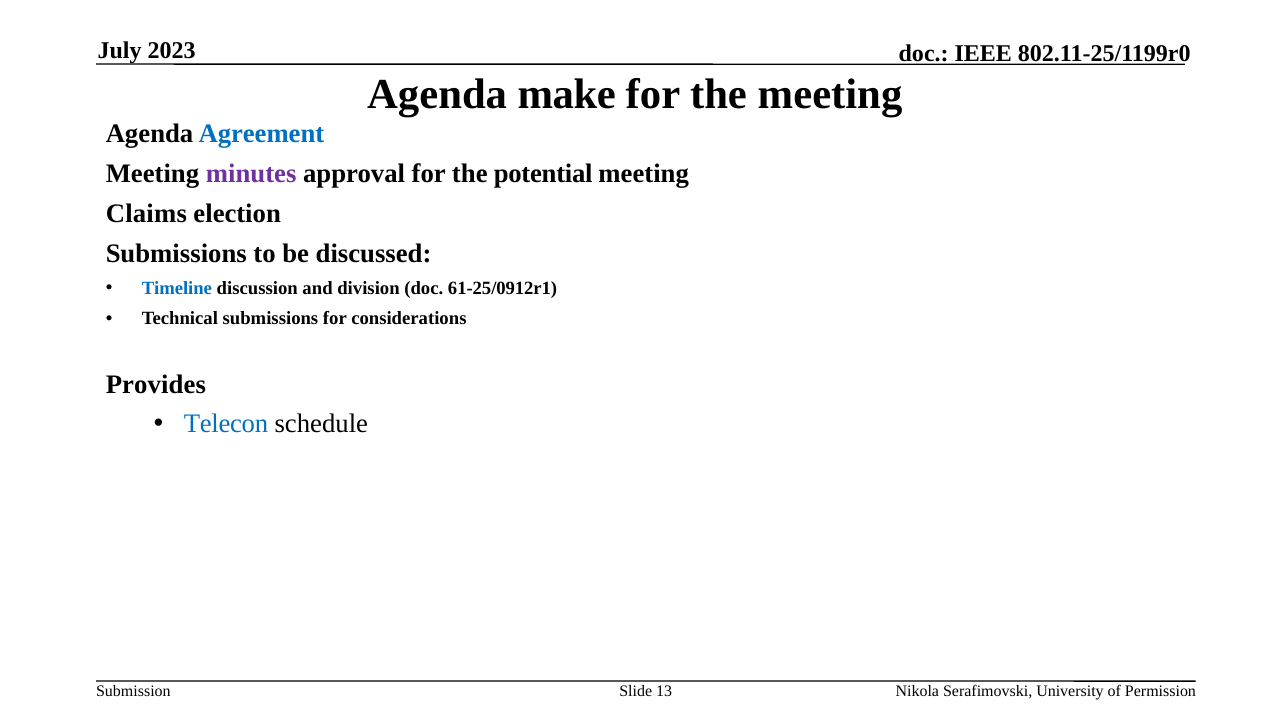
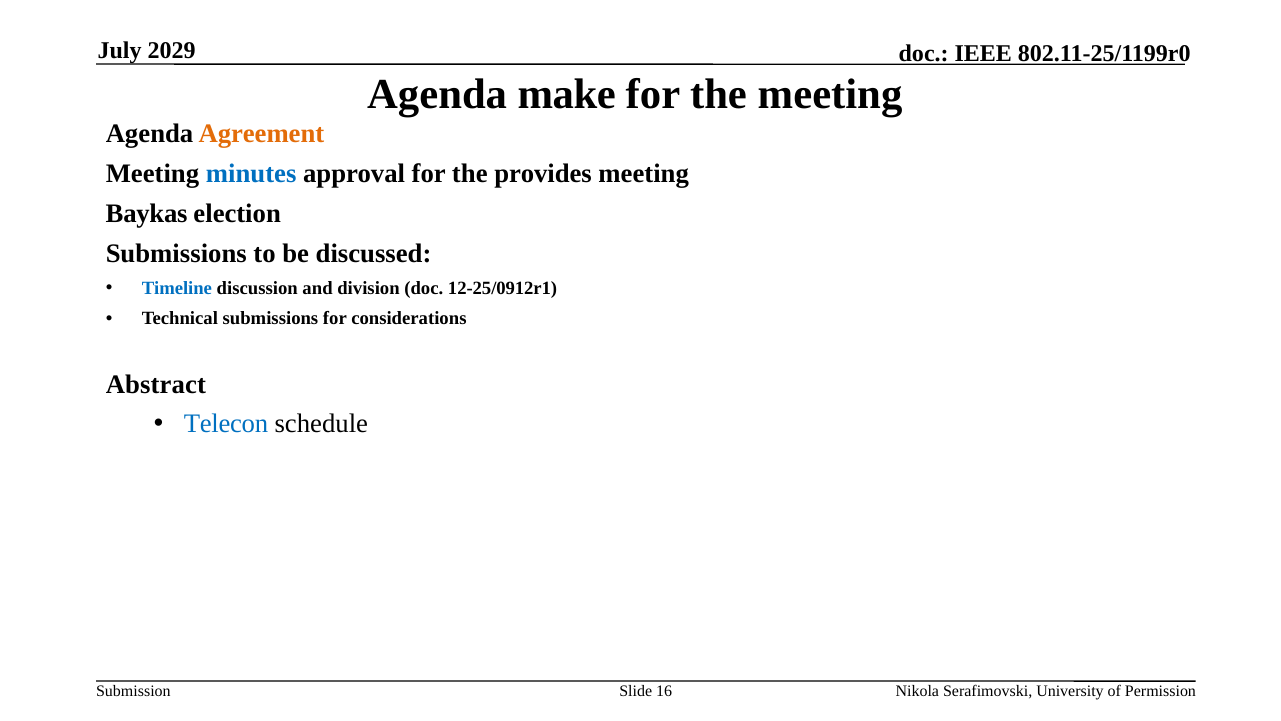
2023: 2023 -> 2029 (172, 51)
Agreement colour: blue -> orange (261, 133)
minutes colour: purple -> blue (251, 173)
potential: potential -> provides (543, 173)
Claims: Claims -> Baykas (147, 213)
61-25/0912r1: 61-25/0912r1 -> 12-25/0912r1 (503, 288)
Provides: Provides -> Abstract (156, 385)
13: 13 -> 16 (664, 691)
